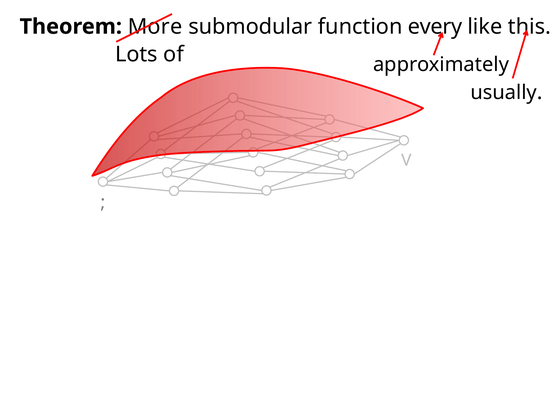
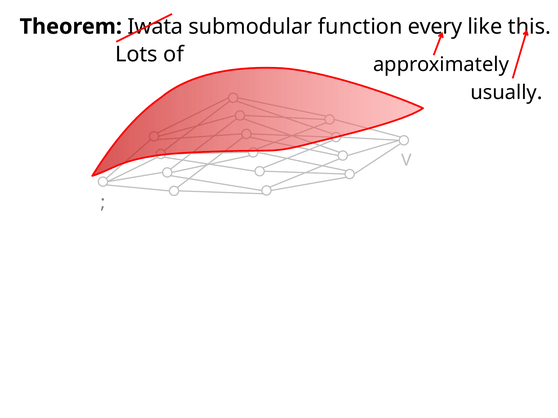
More: More -> Iwata (155, 27)
